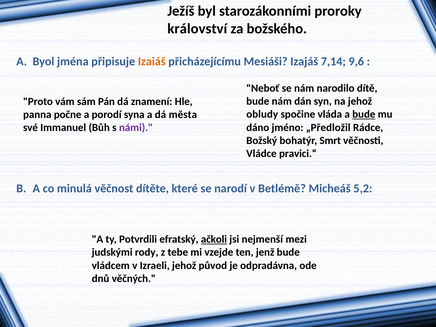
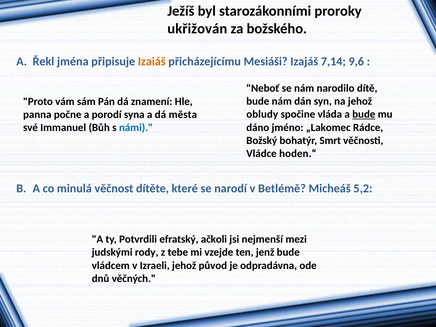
království: království -> ukřižován (197, 29)
Byol: Byol -> Řekl (43, 62)
„Předložil: „Předložil -> „Lakomec (328, 127)
námi colour: purple -> blue (136, 128)
pravici.“: pravici.“ -> hoden.“ (298, 154)
ačkoli underline: present -> none (214, 239)
